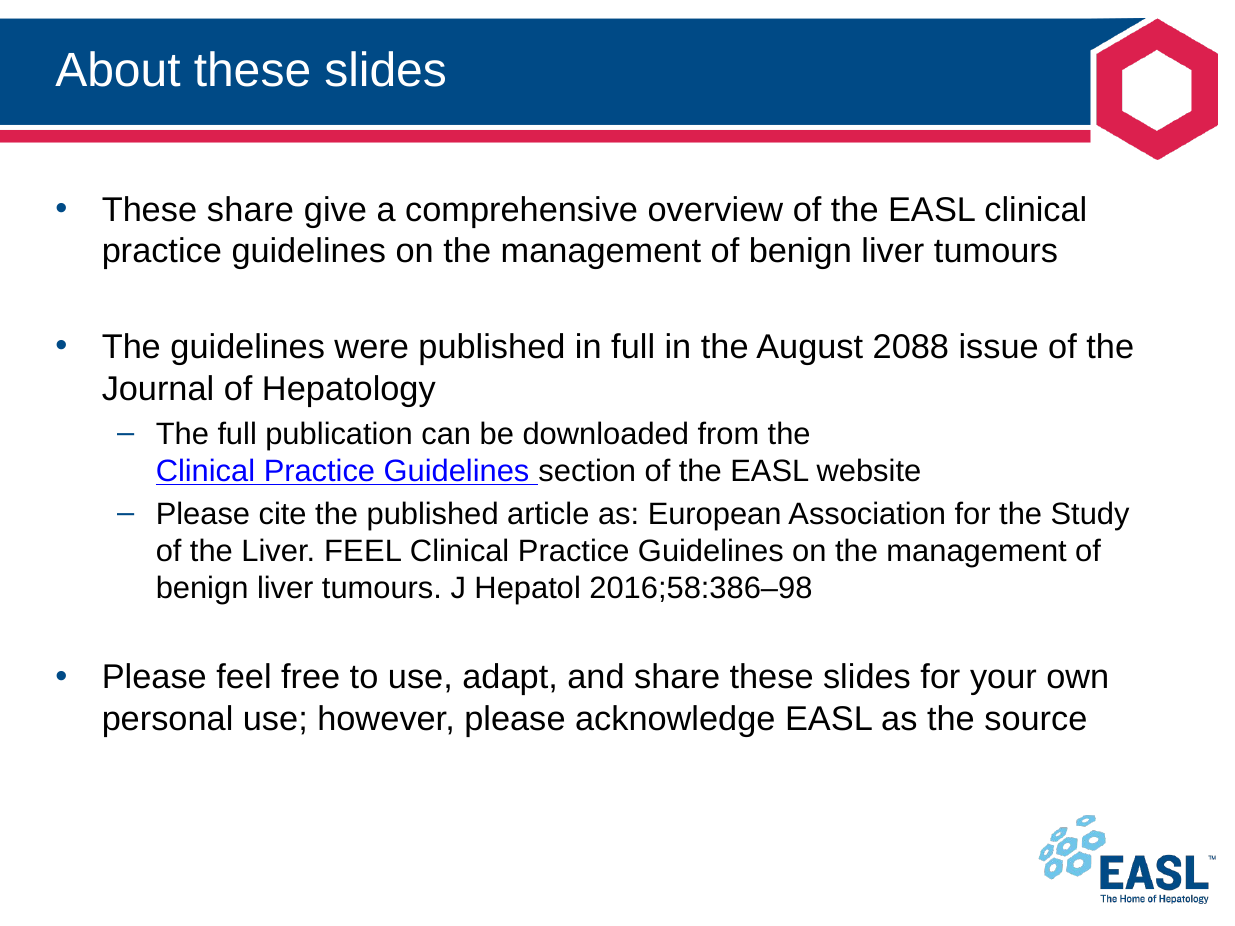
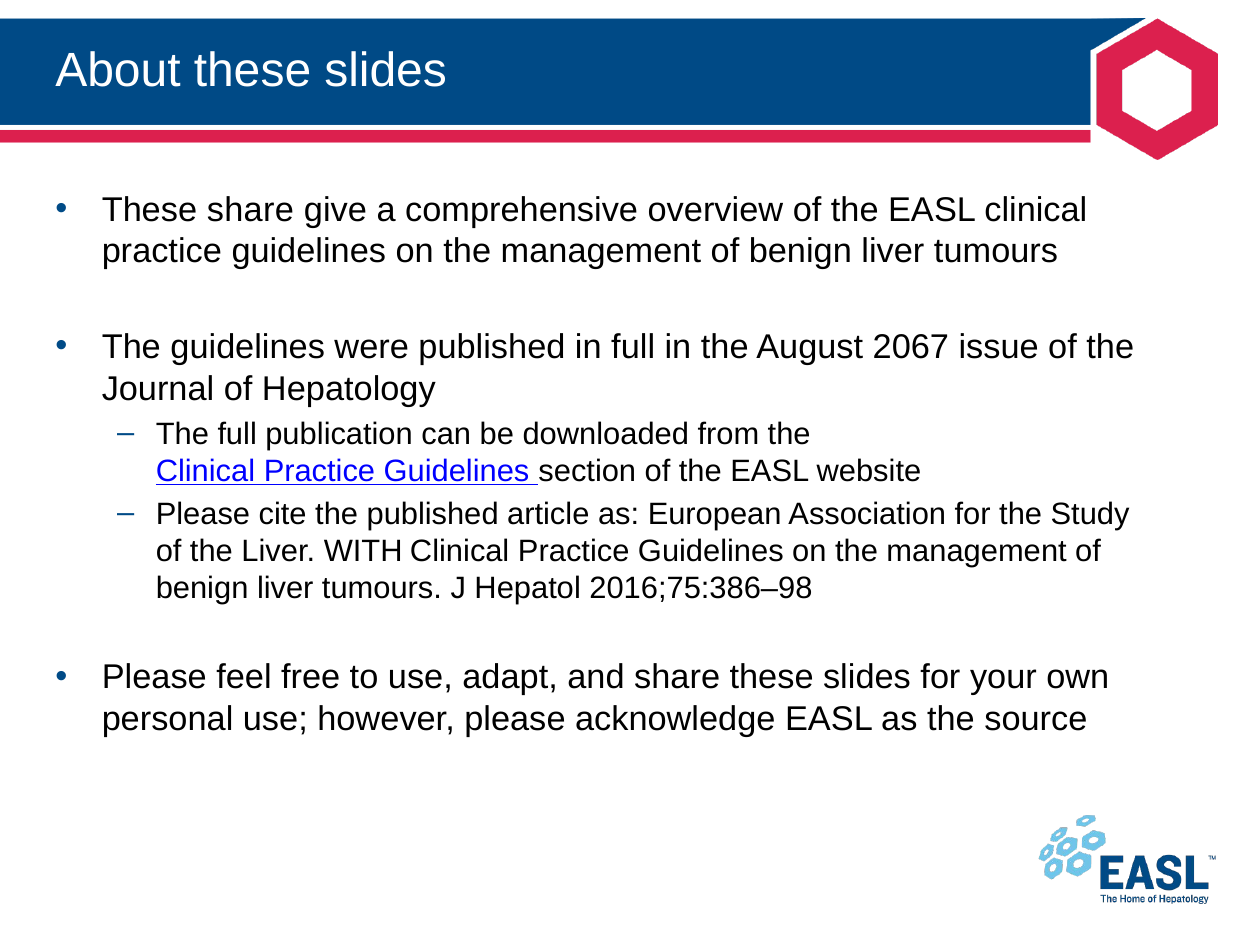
2088: 2088 -> 2067 (911, 348)
Liver FEEL: FEEL -> WITH (363, 551)
2016;58:386–98: 2016;58:386–98 -> 2016;75:386–98 (701, 588)
